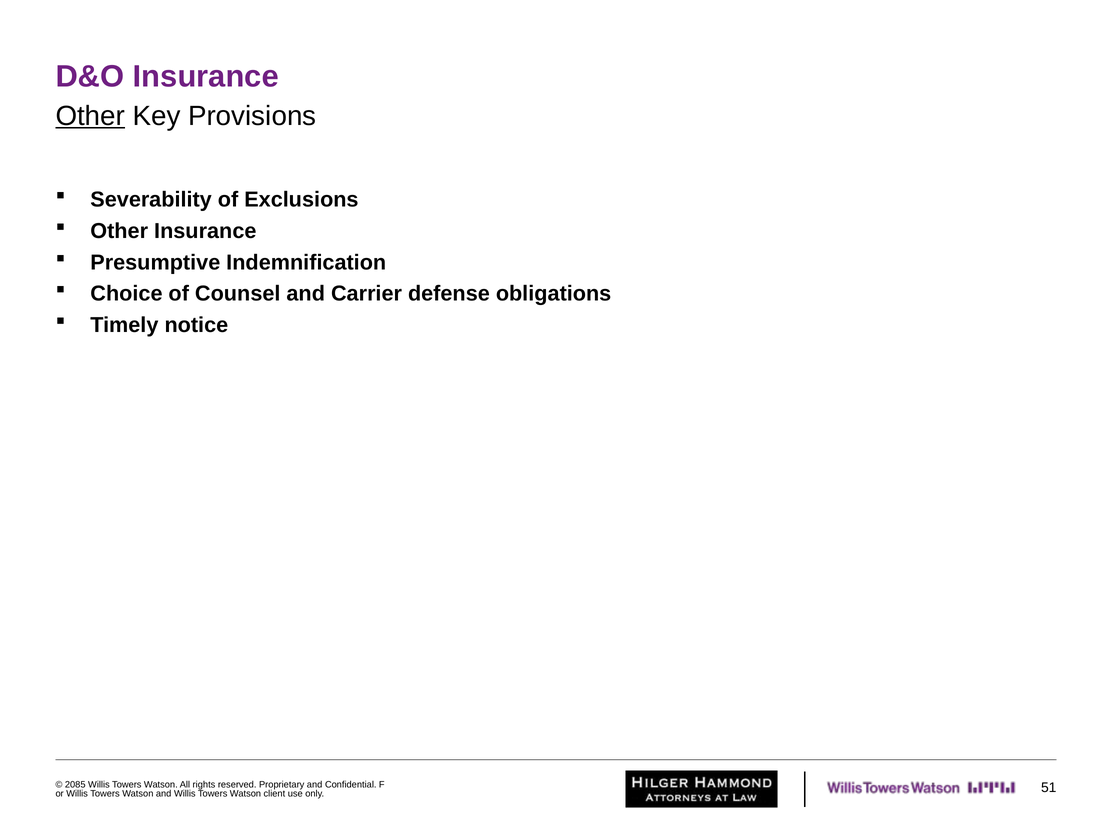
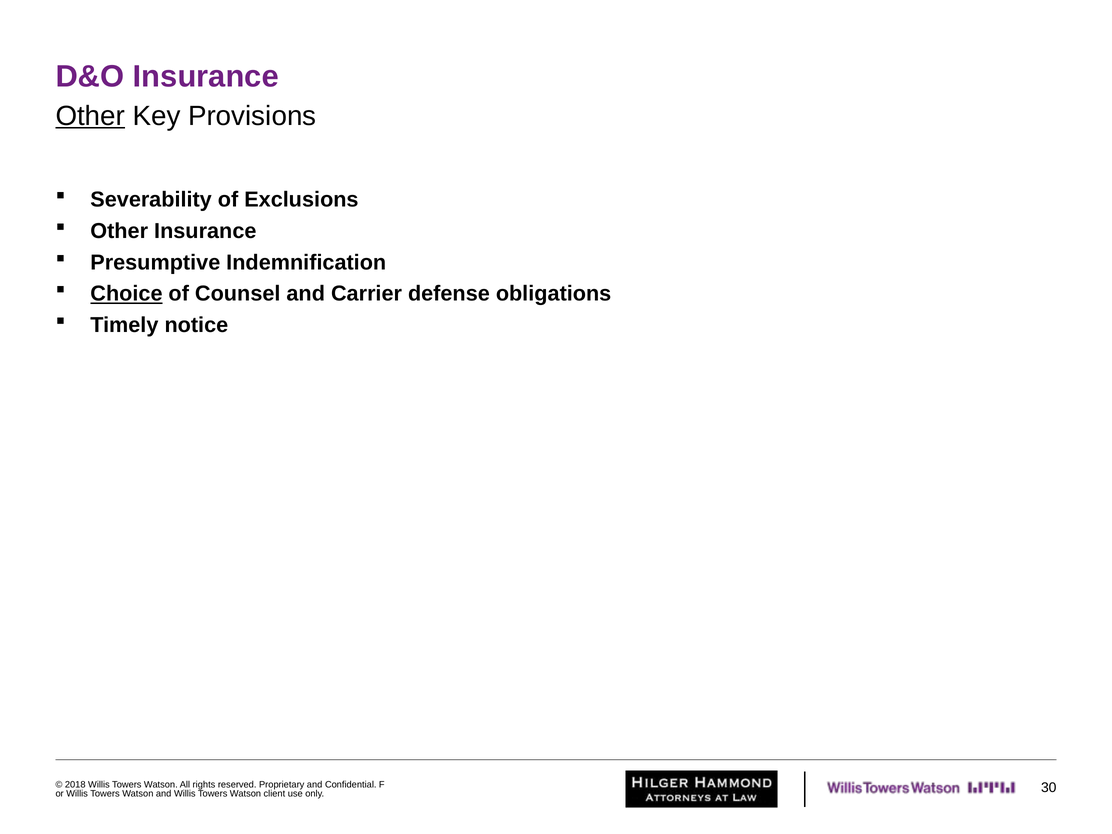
Choice underline: none -> present (126, 294)
2085: 2085 -> 2018 (75, 785)
51: 51 -> 30 (1049, 788)
